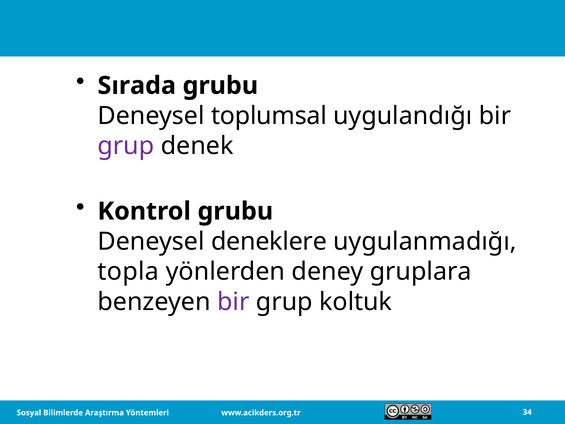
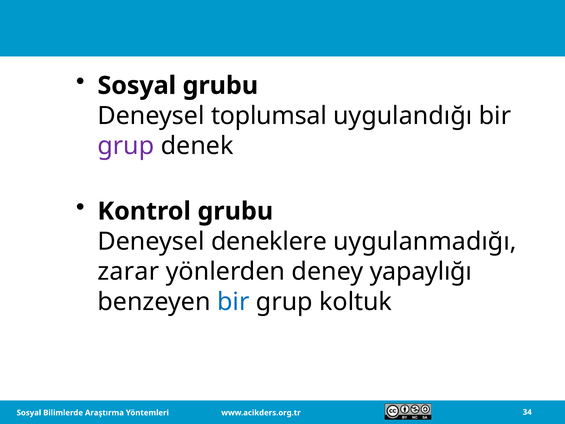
Sırada: Sırada -> Sosyal (137, 86)
topla: topla -> zarar (128, 271)
gruplara: gruplara -> yapaylığı (421, 271)
bir colour: purple -> blue (233, 302)
